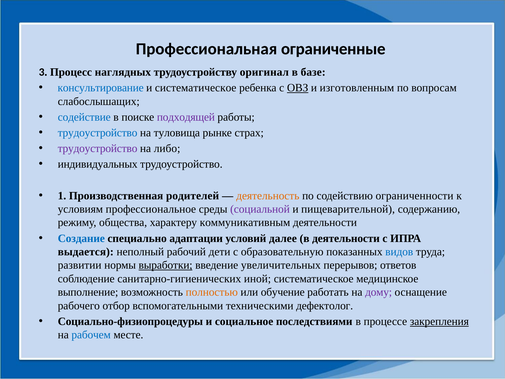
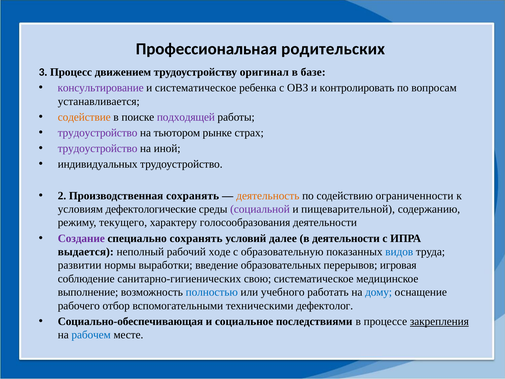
ограниченные: ограниченные -> родительских (333, 49)
наглядных: наглядных -> движением (123, 72)
консультирование colour: blue -> purple (101, 88)
ОВЗ underline: present -> none (298, 88)
изготовленным: изготовленным -> контролировать (357, 88)
слабослышащих: слабослышащих -> устанавливается (99, 101)
содействие colour: blue -> orange (84, 117)
трудоустройство colour: blue -> purple (98, 133)
туловища: туловища -> тьютором (177, 133)
либо: либо -> иной (167, 148)
1: 1 -> 2 (62, 196)
Производственная родителей: родителей -> сохранять (193, 196)
профессиональное: профессиональное -> дефектологические (151, 209)
общества: общества -> текущего (123, 222)
коммуникативным: коммуникативным -> голосообразования (245, 222)
Создание colour: blue -> purple (81, 238)
специально адаптации: адаптации -> сохранять (196, 238)
дети: дети -> ходе (220, 252)
выработки underline: present -> none (166, 265)
увеличительных: увеличительных -> образовательных (281, 265)
ответов: ответов -> игровая (398, 265)
иной: иной -> свою (258, 279)
полностью colour: orange -> blue (212, 292)
обучение: обучение -> учебного (283, 292)
дому colour: purple -> blue (379, 292)
Социально-физиопроцедуры: Социально-физиопроцедуры -> Социально-обеспечивающая (130, 321)
